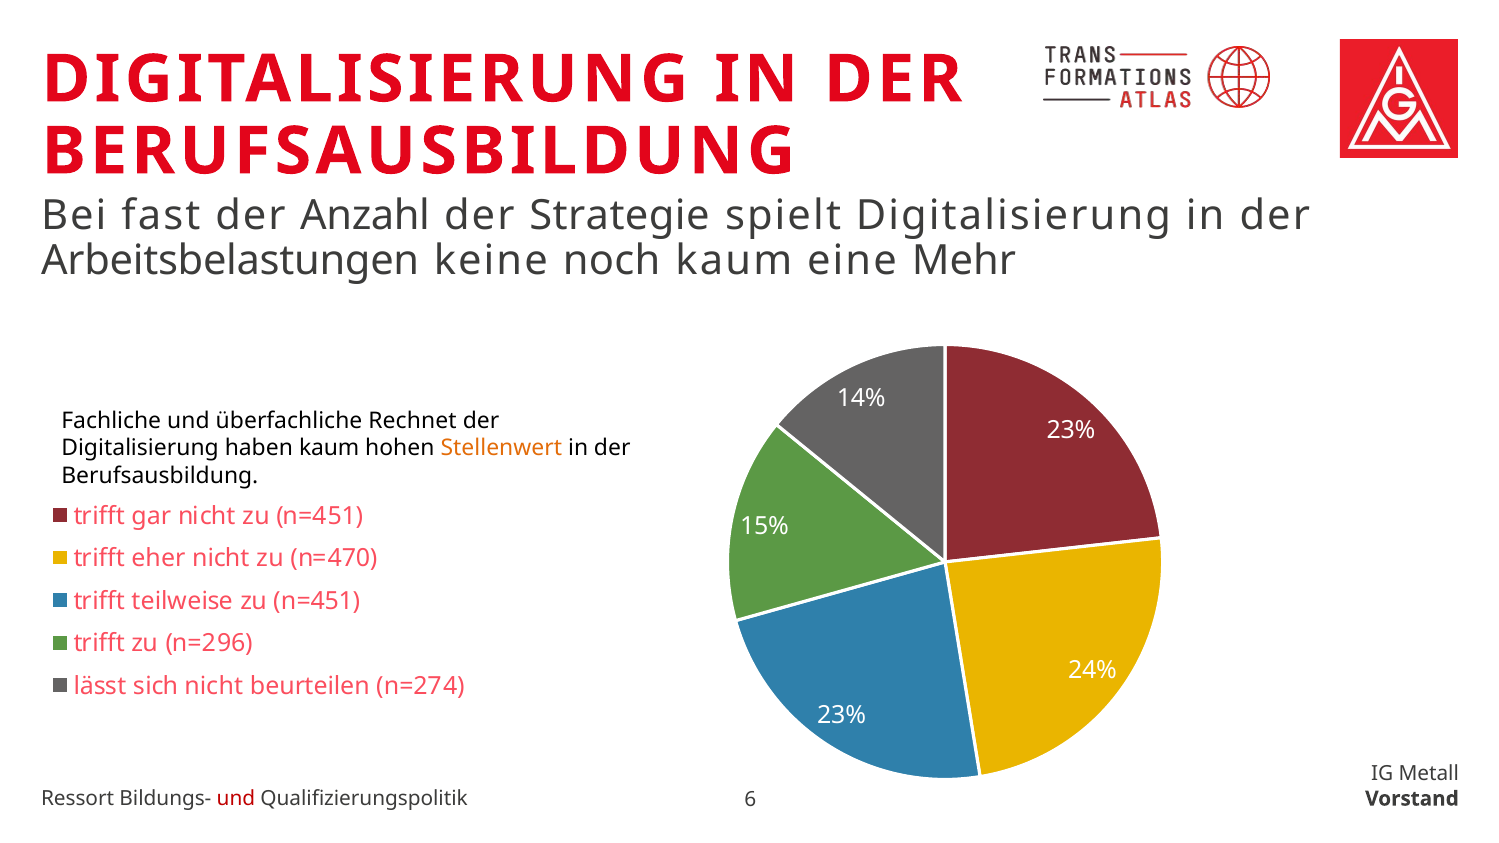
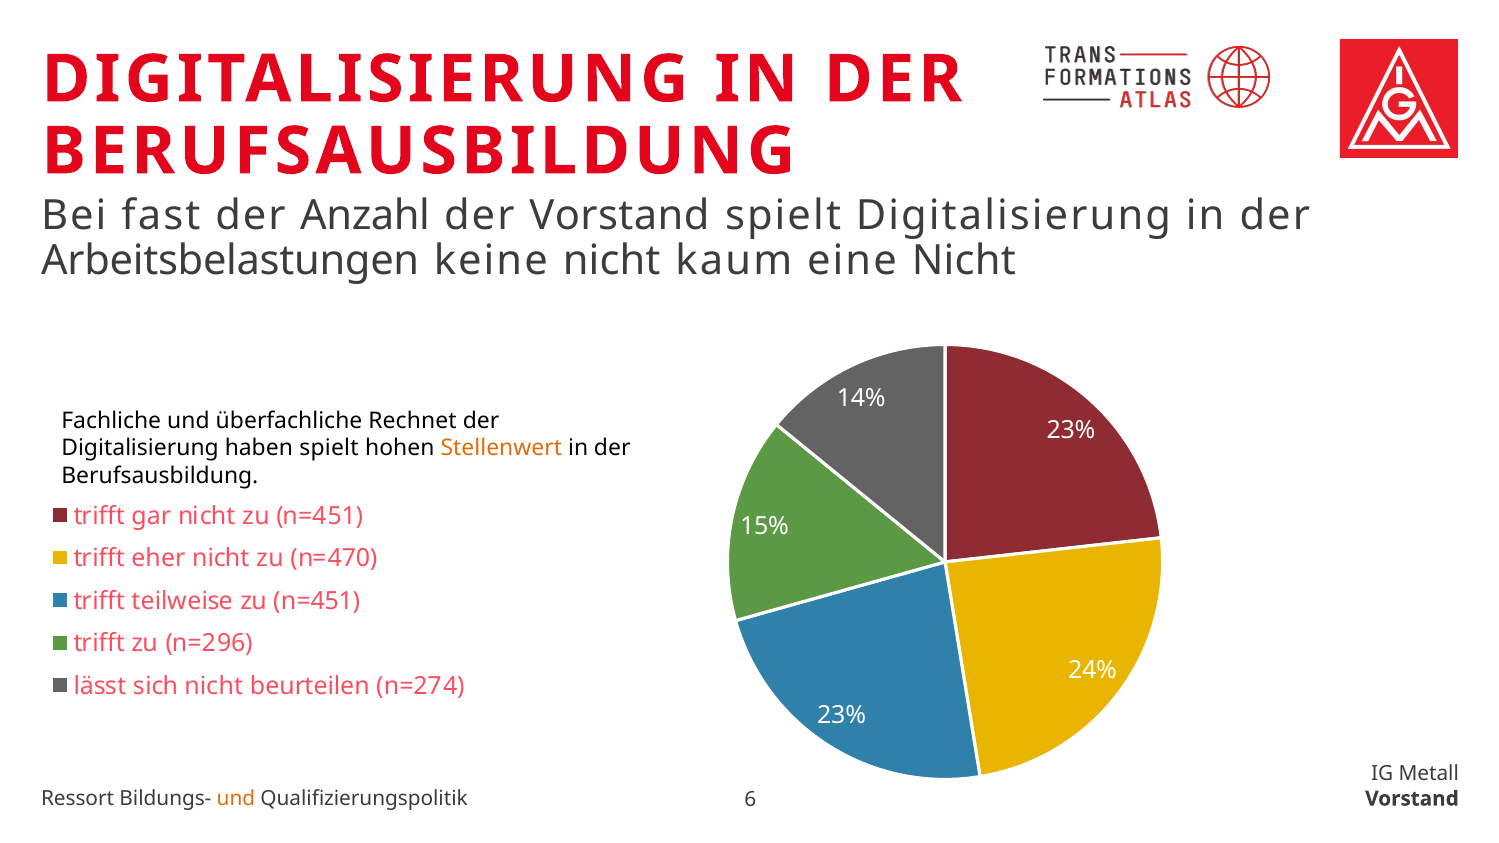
der Strategie: Strategie -> Vorstand (619, 216)
keine noch: noch -> nicht (612, 261)
eine Mehr: Mehr -> Nicht (964, 261)
haben kaum: kaum -> spielt (329, 448)
und colour: red -> orange (236, 799)
